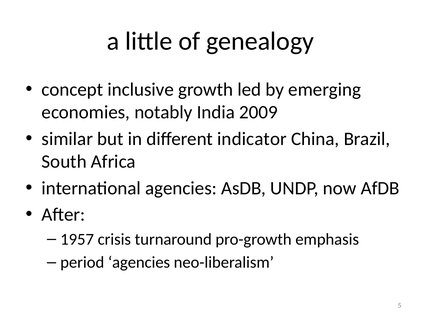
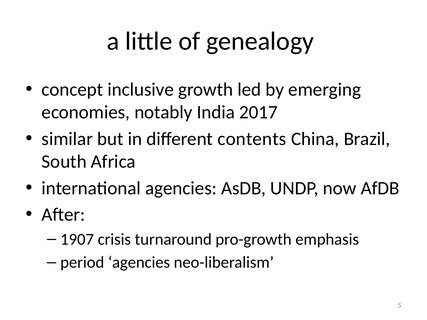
2009: 2009 -> 2017 (258, 112)
indicator: indicator -> contents (252, 139)
1957: 1957 -> 1907 (77, 239)
